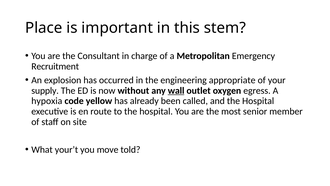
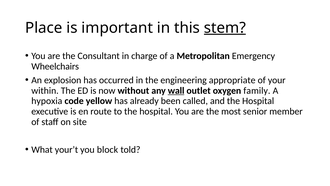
stem underline: none -> present (225, 28)
Recruitment: Recruitment -> Wheelchairs (55, 66)
supply: supply -> within (45, 90)
egress: egress -> family (257, 90)
move: move -> block (108, 149)
